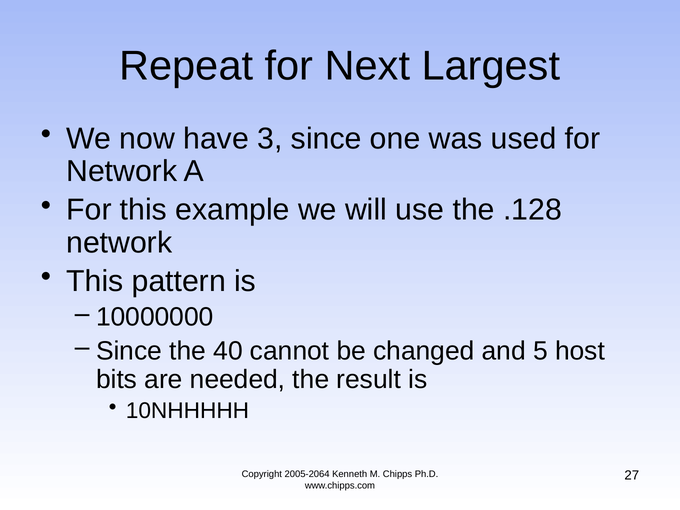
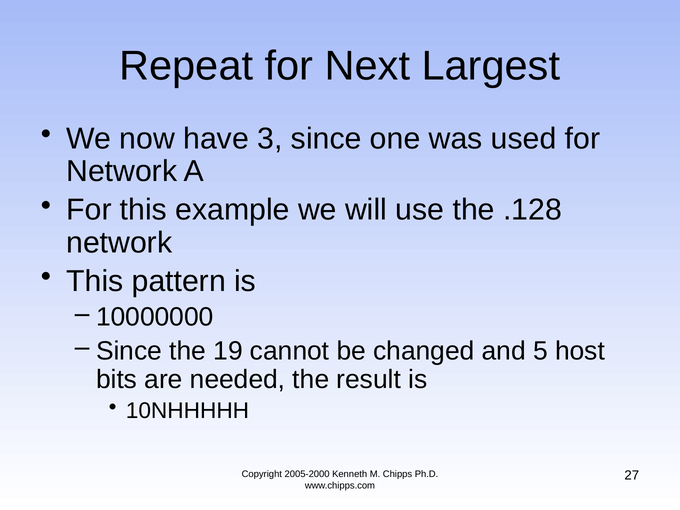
40: 40 -> 19 (228, 351)
2005-2064: 2005-2064 -> 2005-2000 (307, 474)
